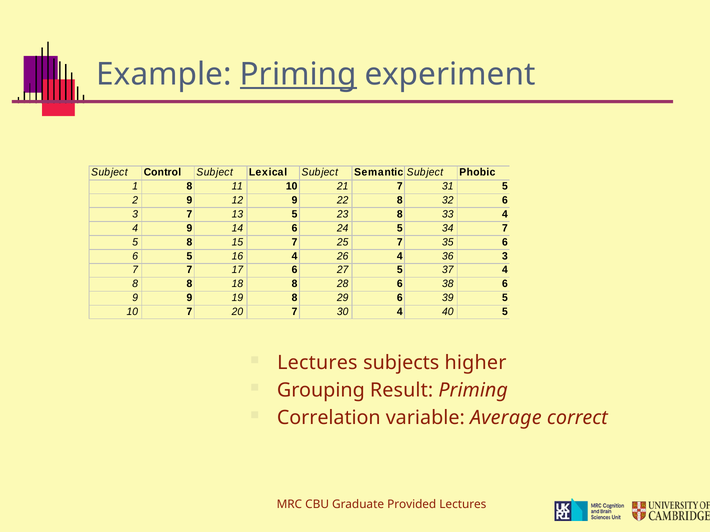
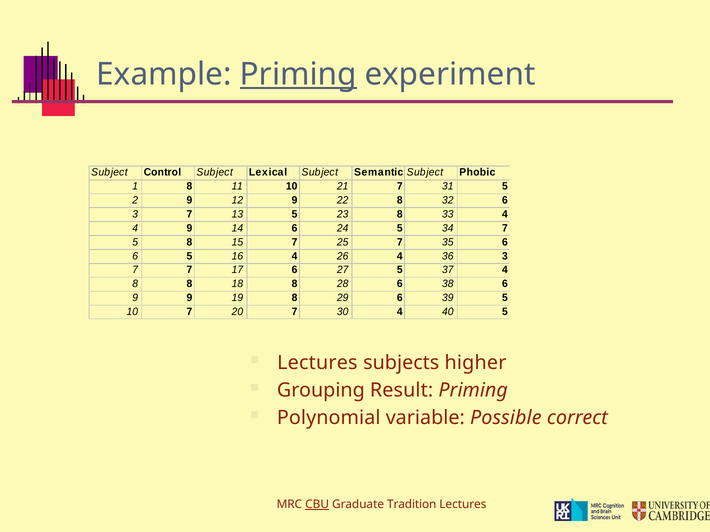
Correlation: Correlation -> Polynomial (329, 418)
Average: Average -> Possible (506, 418)
CBU underline: none -> present (317, 505)
Provided: Provided -> Tradition (412, 505)
